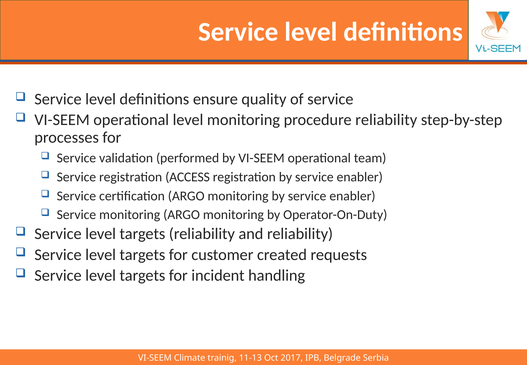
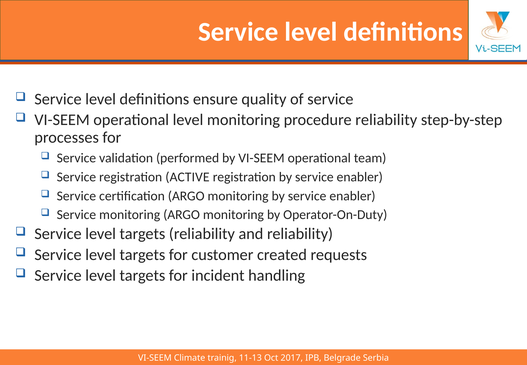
ACCESS: ACCESS -> ACTIVE (187, 177)
